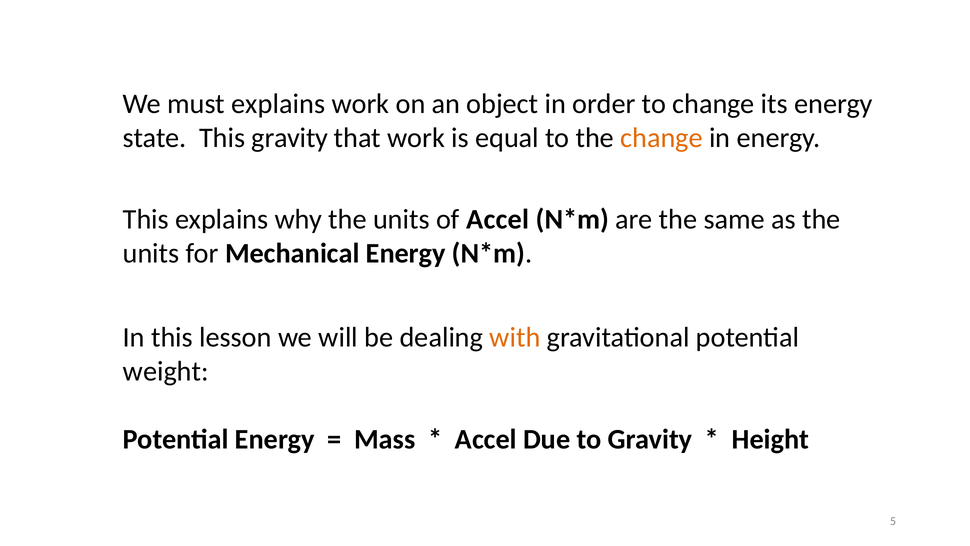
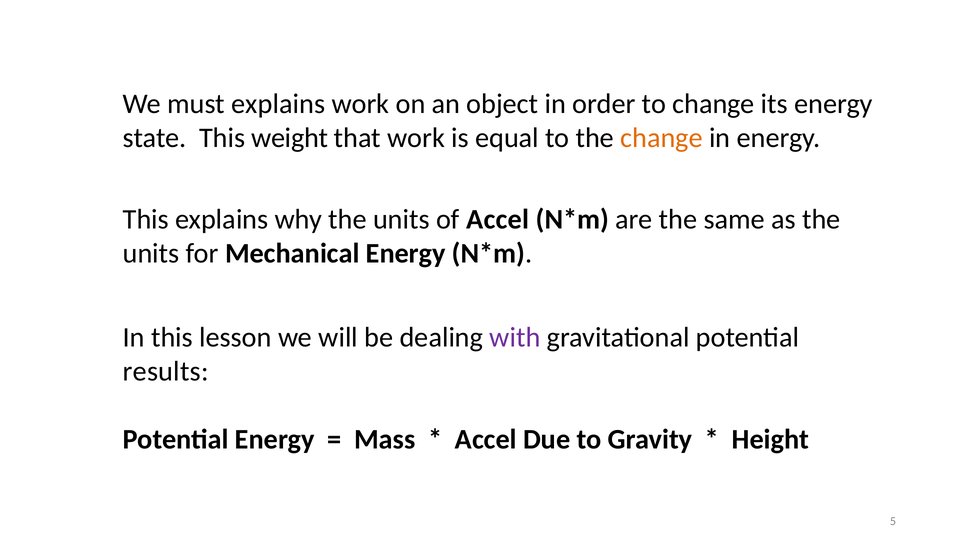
This gravity: gravity -> weight (290, 138)
with colour: orange -> purple (515, 337)
weight: weight -> results (166, 371)
